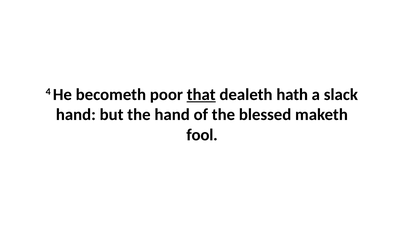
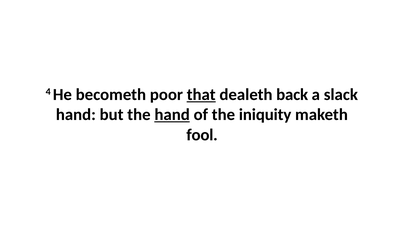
hath: hath -> back (292, 95)
hand underline: none -> present (172, 115)
blessed: blessed -> iniquity (265, 115)
